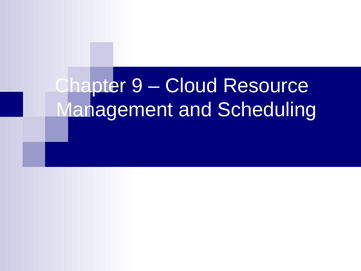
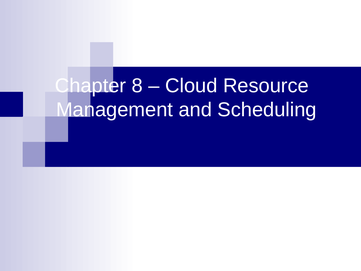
9: 9 -> 8 (137, 86)
